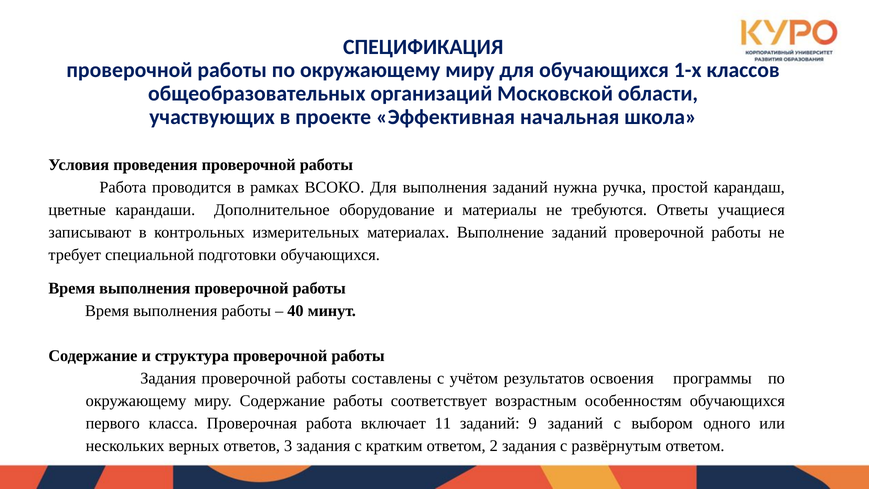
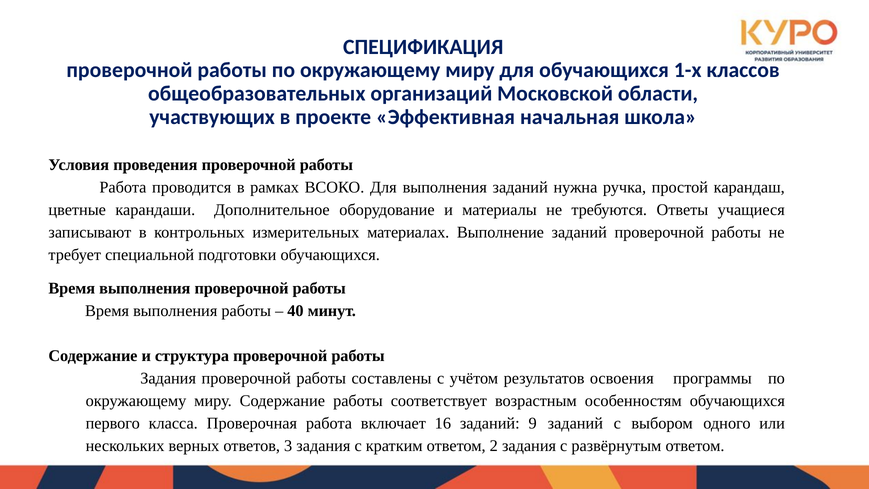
11: 11 -> 16 (443, 423)
